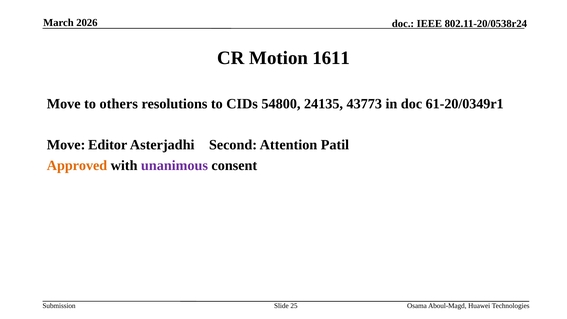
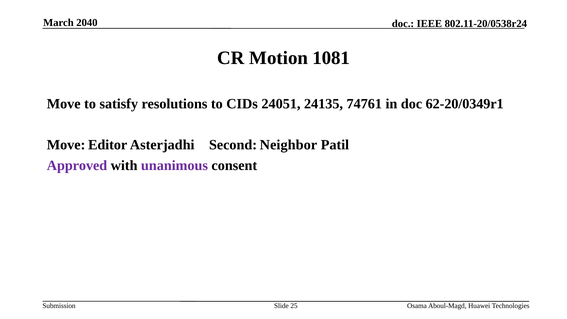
2026: 2026 -> 2040 (87, 23)
1611: 1611 -> 1081 (331, 58)
others: others -> satisfy (119, 104)
54800: 54800 -> 24051 (281, 104)
43773: 43773 -> 74761 (364, 104)
61-20/0349r1: 61-20/0349r1 -> 62-20/0349r1 (465, 104)
Attention: Attention -> Neighbor (288, 145)
Approved colour: orange -> purple (77, 165)
